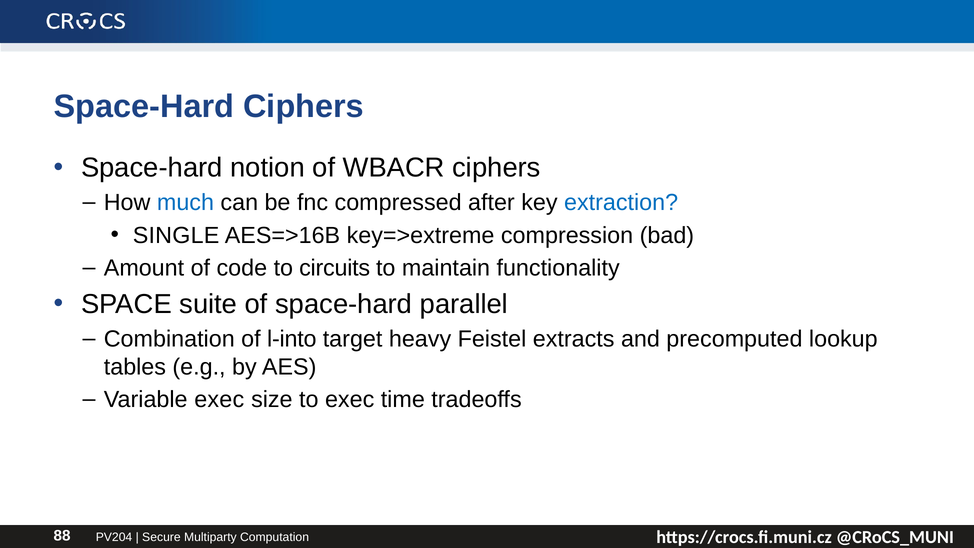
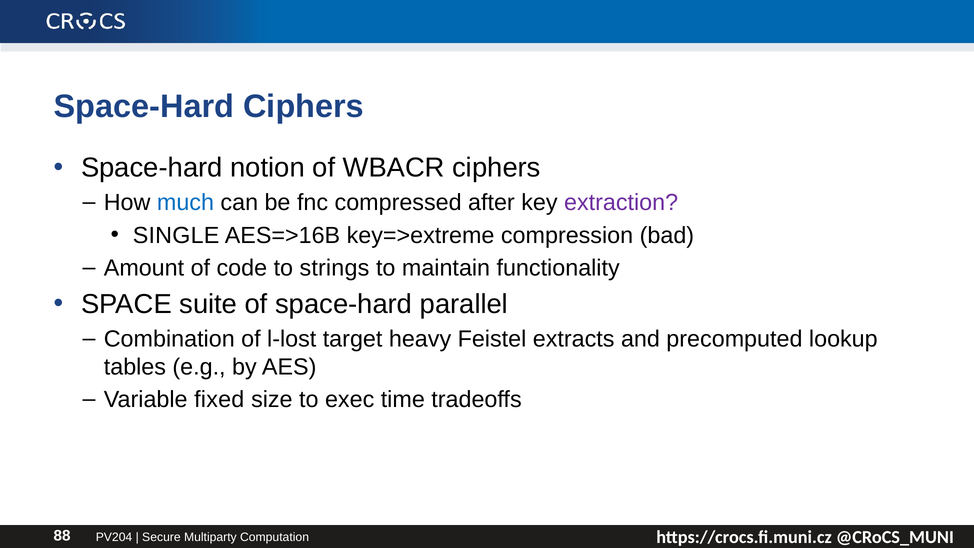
extraction colour: blue -> purple (621, 203)
circuits: circuits -> strings (334, 268)
l-into: l-into -> l-lost (292, 339)
Variable exec: exec -> fixed (219, 400)
